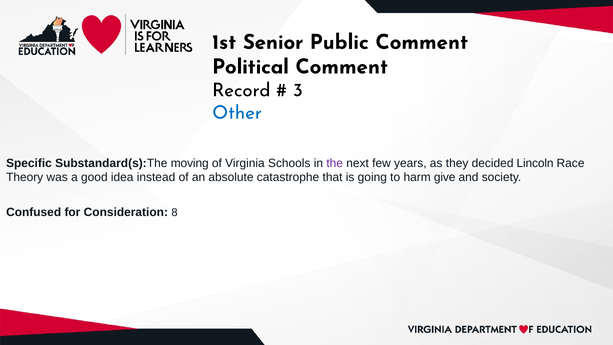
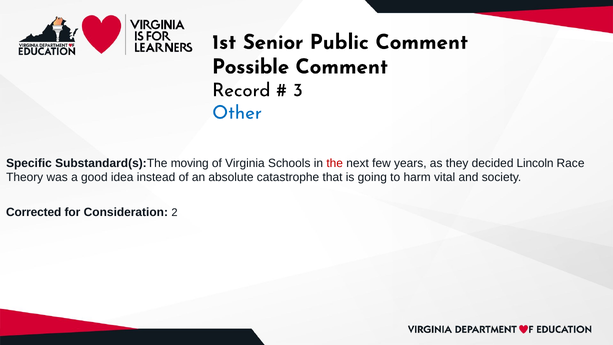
Political: Political -> Possible (251, 67)
the colour: purple -> red (335, 163)
give: give -> vital (445, 177)
Confused: Confused -> Corrected (34, 212)
8: 8 -> 2 (175, 212)
